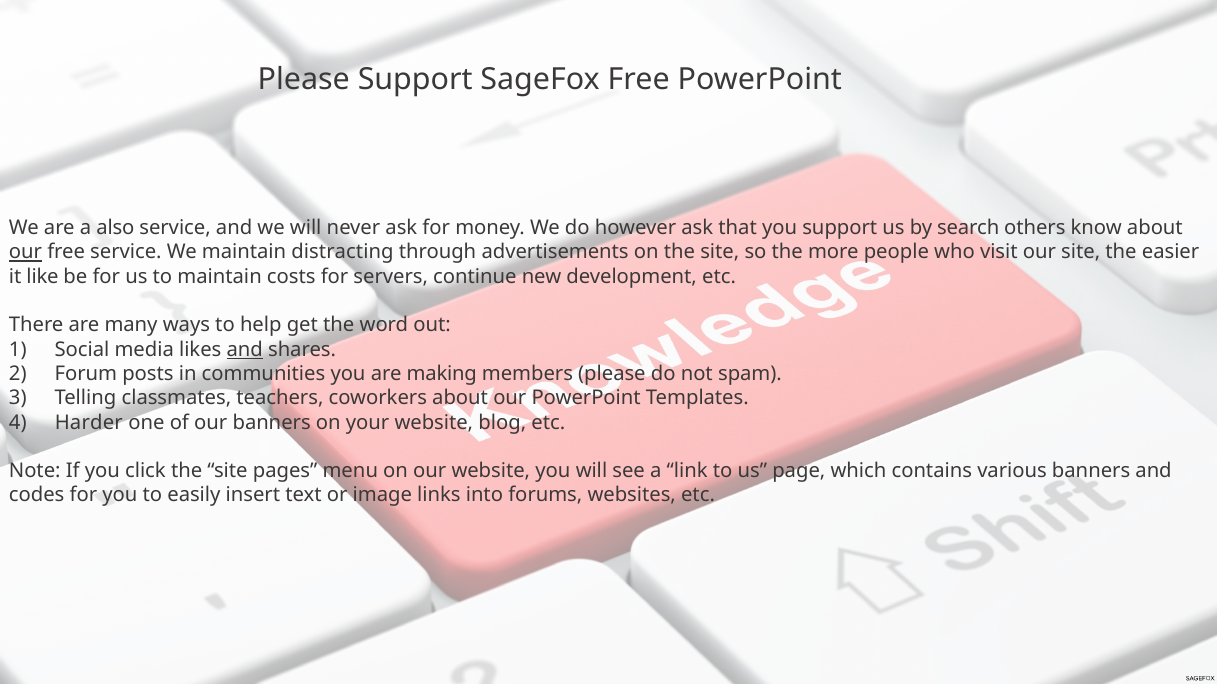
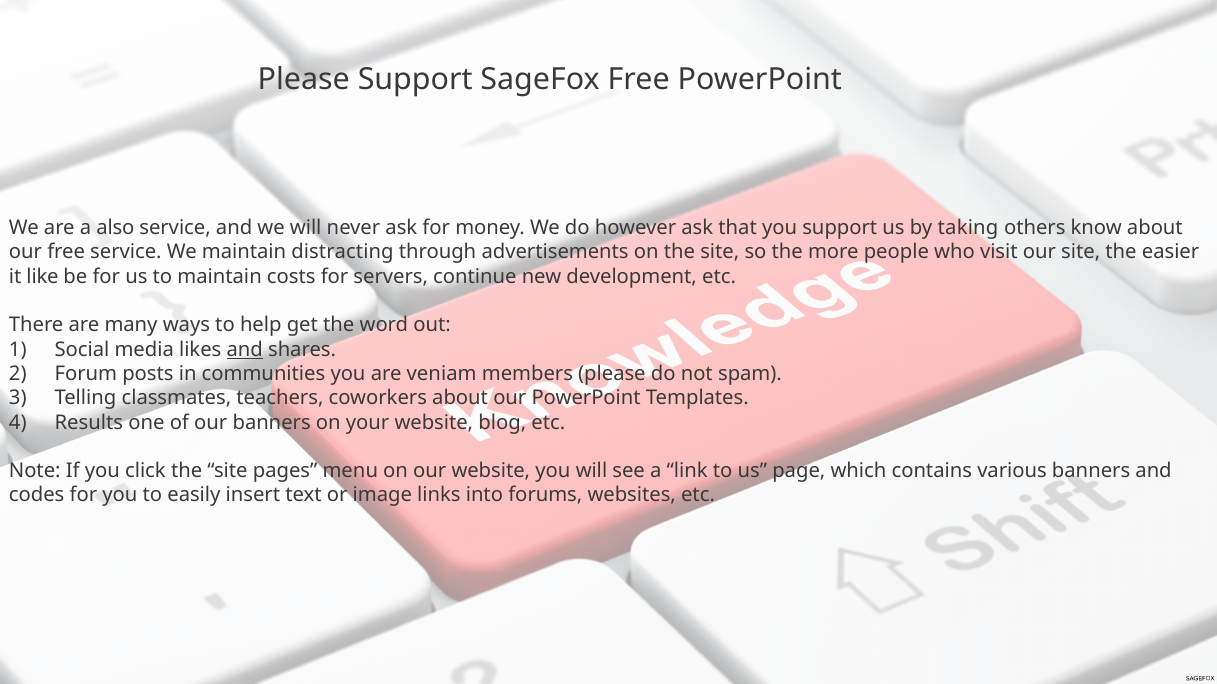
search: search -> taking (968, 228)
our underline: present -> none (26, 252)
making: making -> veniam (442, 374)
Harder: Harder -> Results (89, 423)
